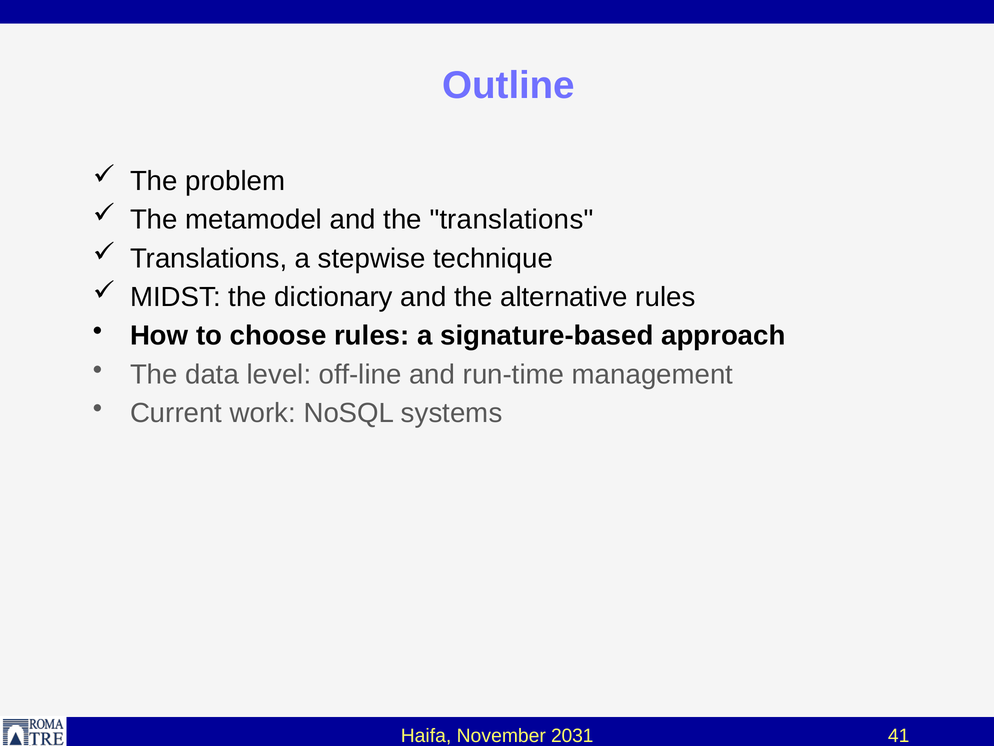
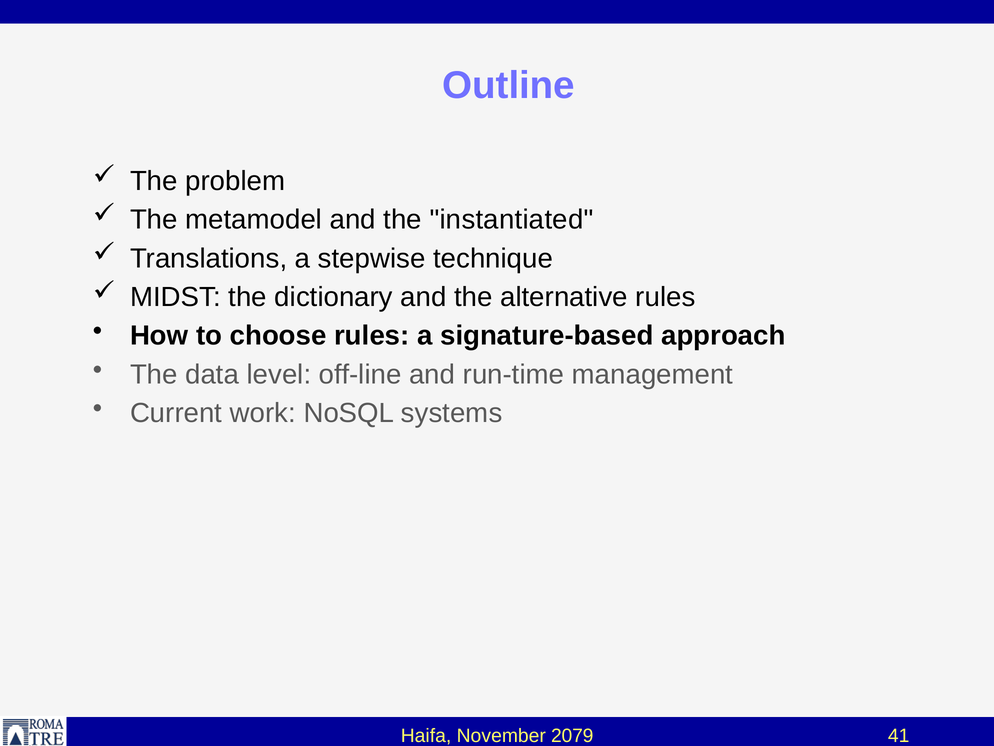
the translations: translations -> instantiated (511, 220)
2031: 2031 -> 2079 (572, 735)
